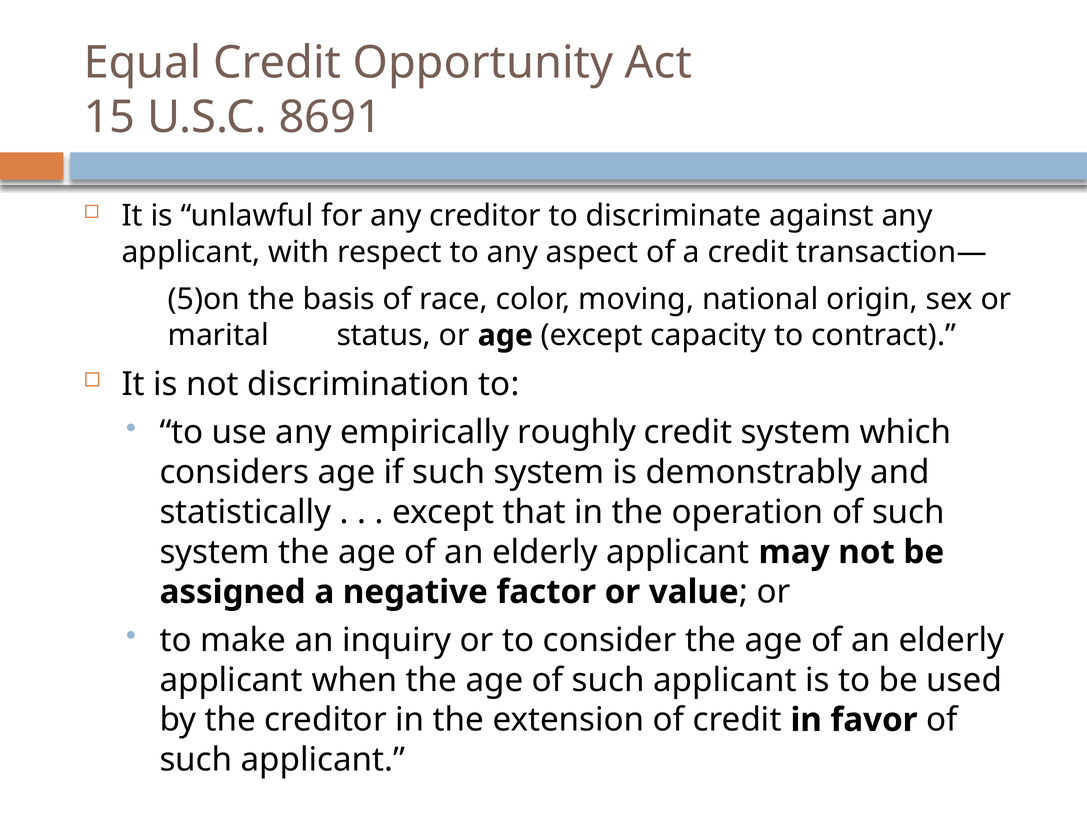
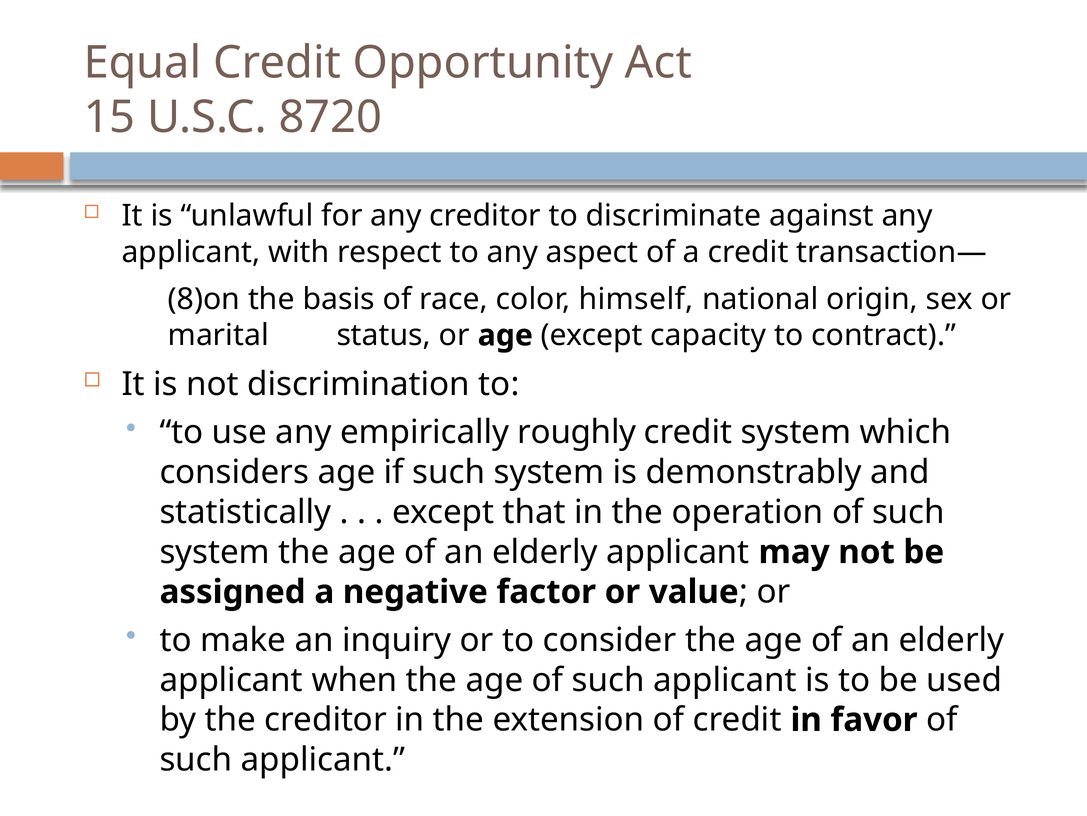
8691: 8691 -> 8720 (330, 117)
5)on: 5)on -> 8)on (204, 299)
moving: moving -> himself (636, 299)
